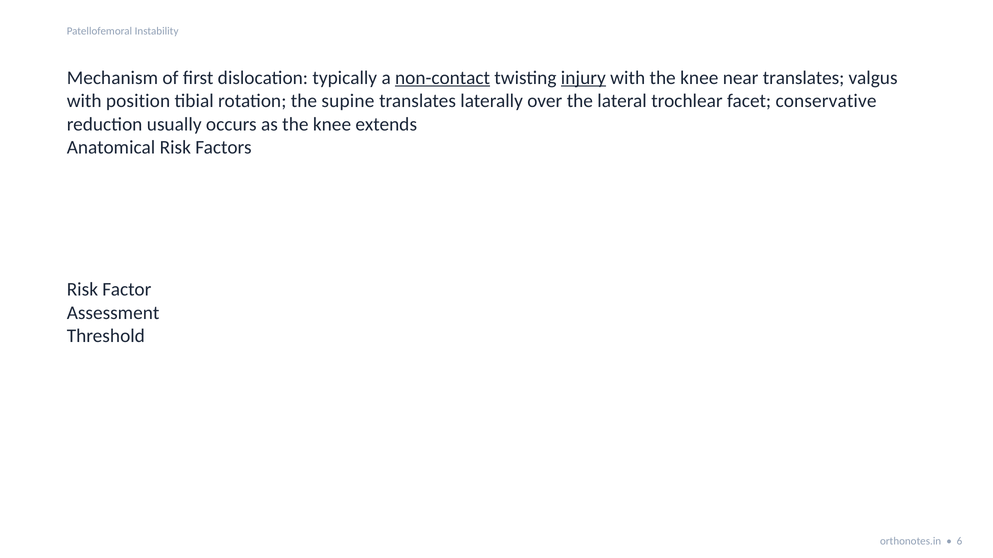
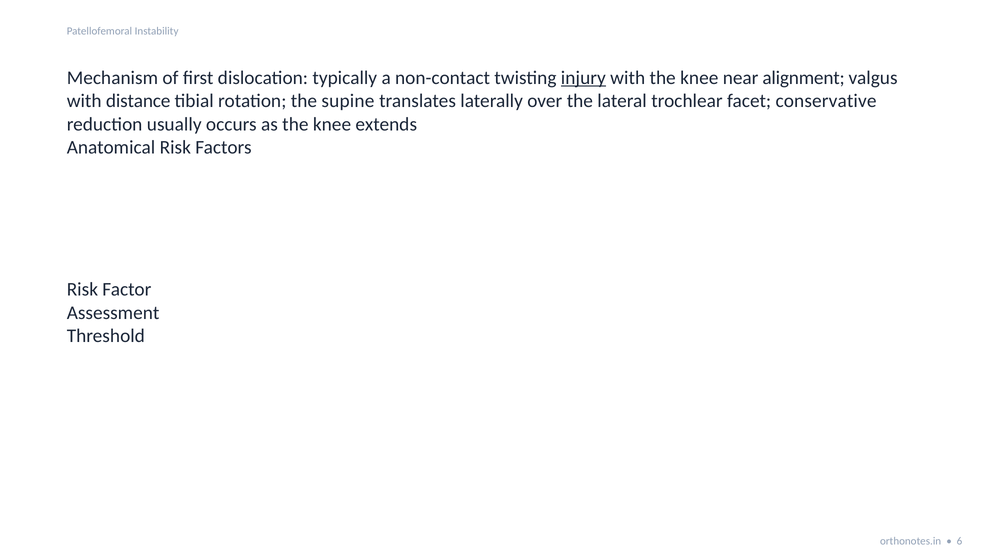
non-contact underline: present -> none (443, 78)
near translates: translates -> alignment (804, 78)
position: position -> distance (138, 101)
